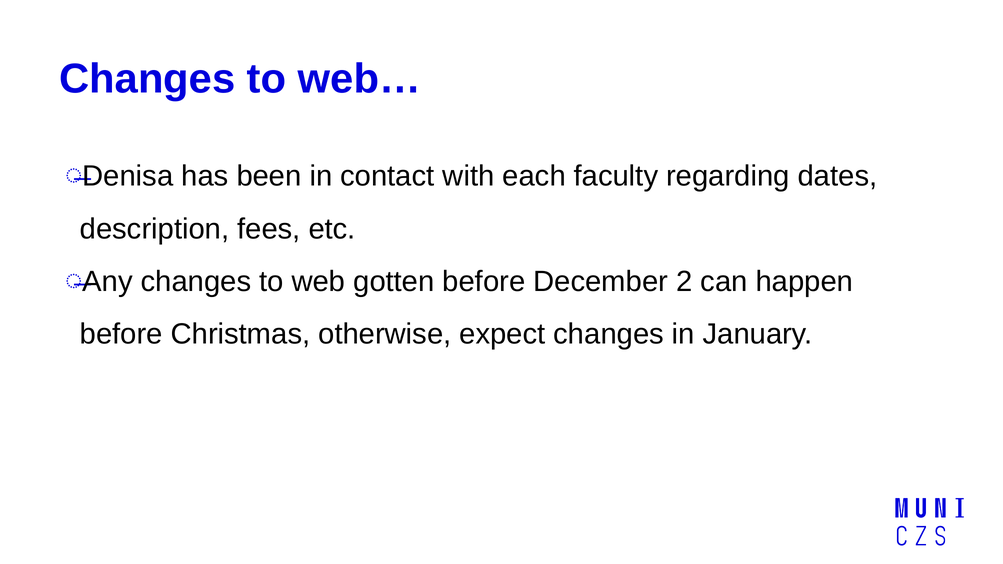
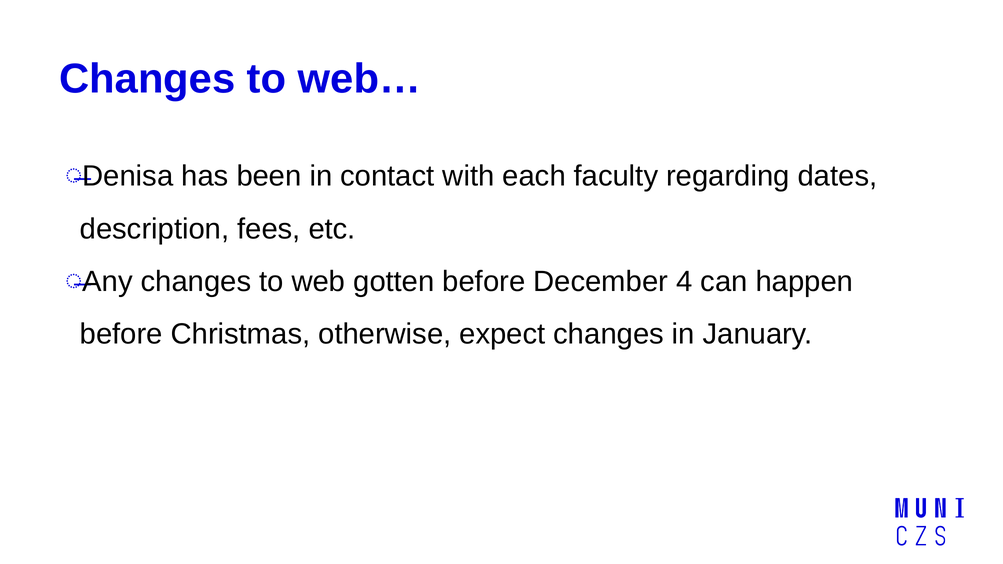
2: 2 -> 4 (684, 282)
